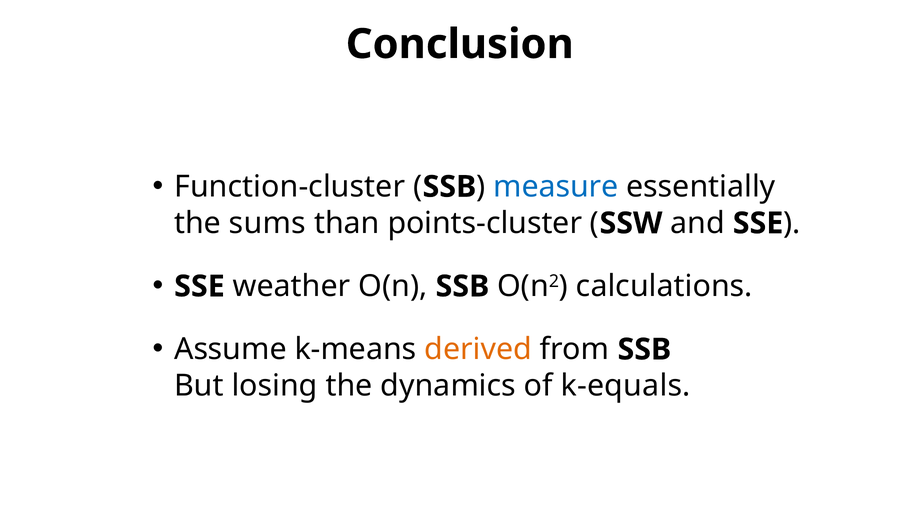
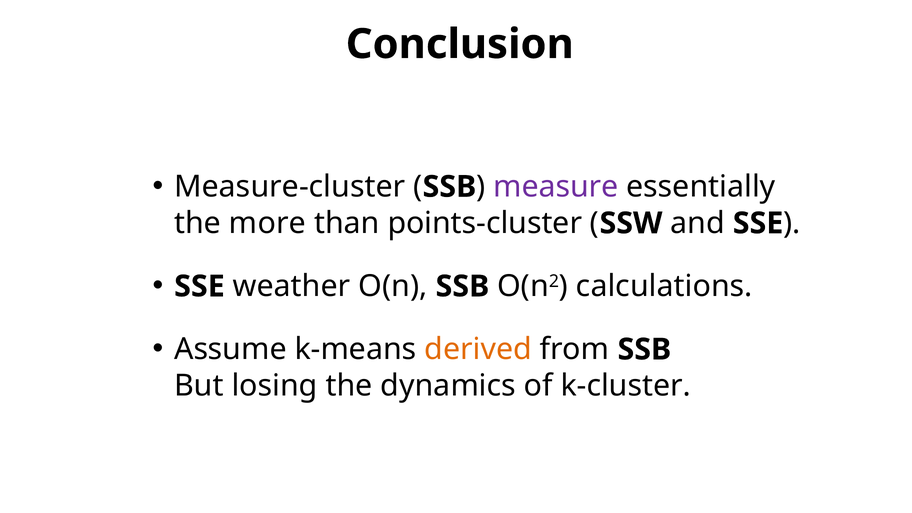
Function-cluster: Function-cluster -> Measure-cluster (290, 187)
measure colour: blue -> purple (556, 187)
sums: sums -> more (267, 223)
k-equals: k-equals -> k-cluster (626, 386)
